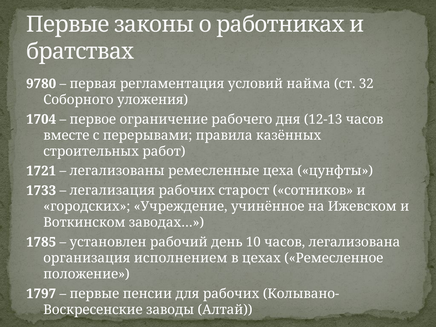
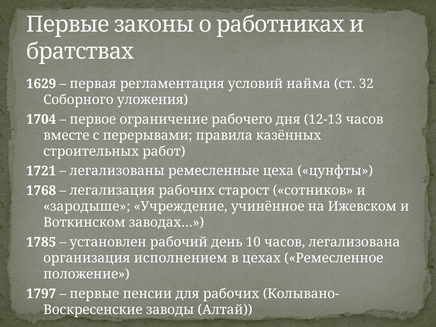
9780: 9780 -> 1629 (41, 84)
1733: 1733 -> 1768 (41, 191)
городских: городских -> зародыше (87, 207)
